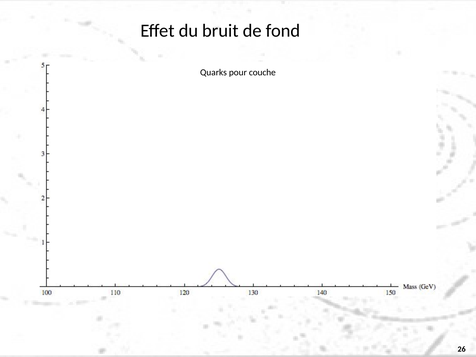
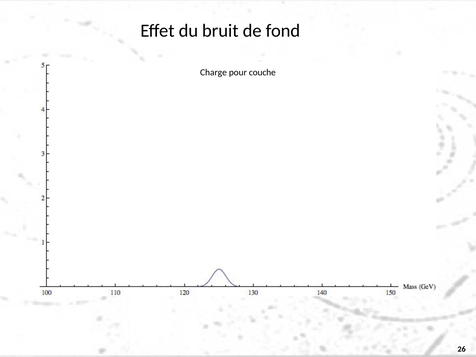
Quarks: Quarks -> Charge (213, 73)
